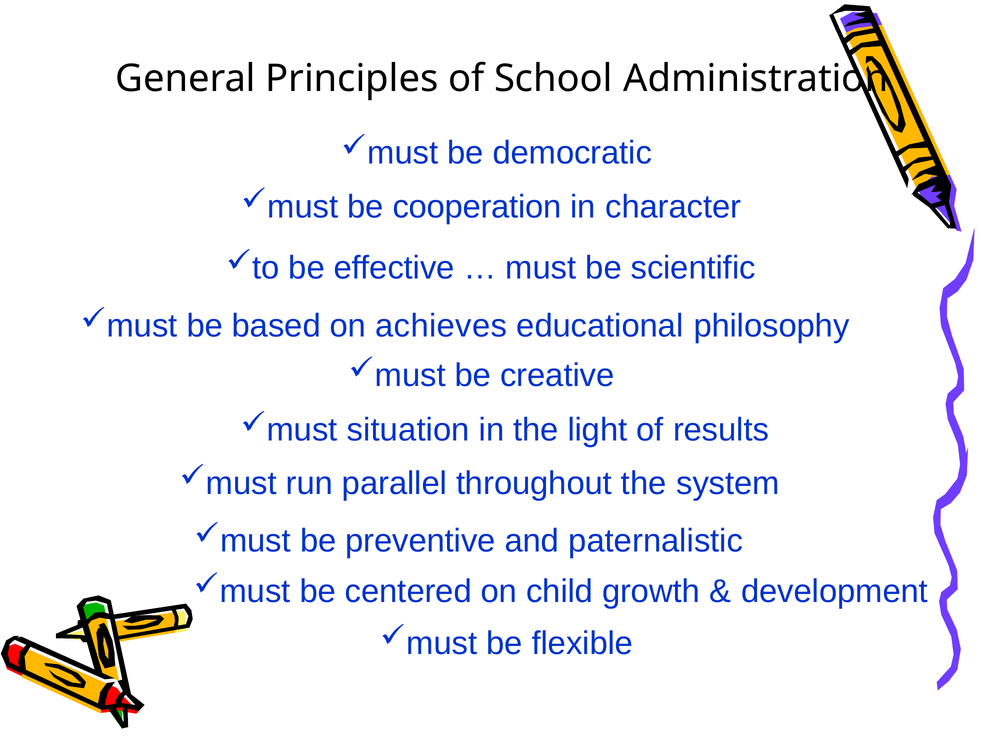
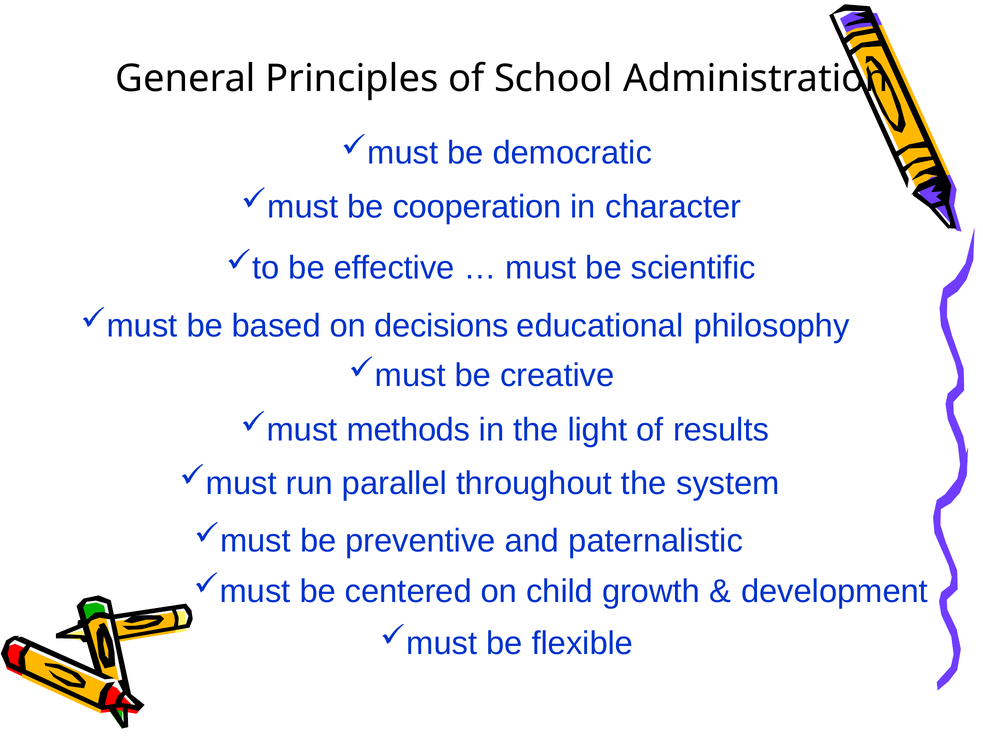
achieves: achieves -> decisions (441, 326)
situation: situation -> methods (408, 430)
